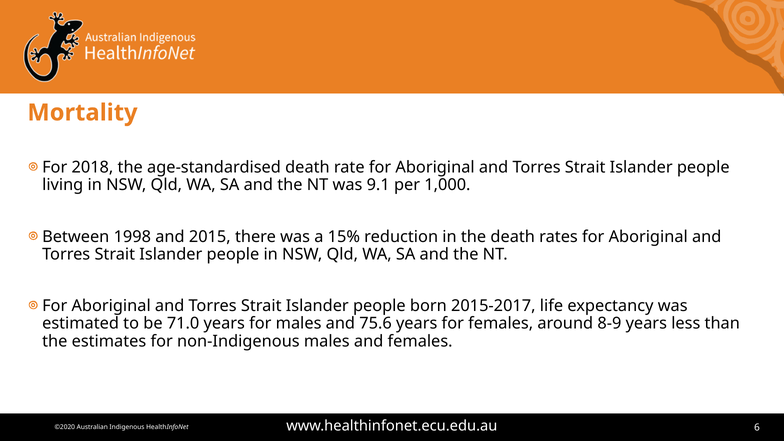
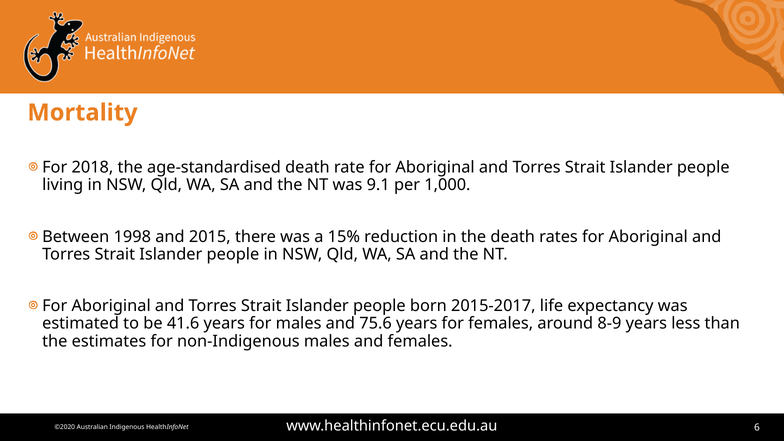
71.0: 71.0 -> 41.6 (183, 324)
